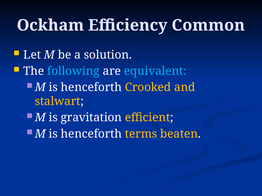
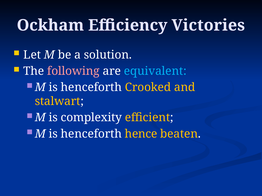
Common: Common -> Victories (208, 25)
following colour: light blue -> pink (73, 71)
gravitation: gravitation -> complexity (91, 118)
terms: terms -> hence (141, 134)
